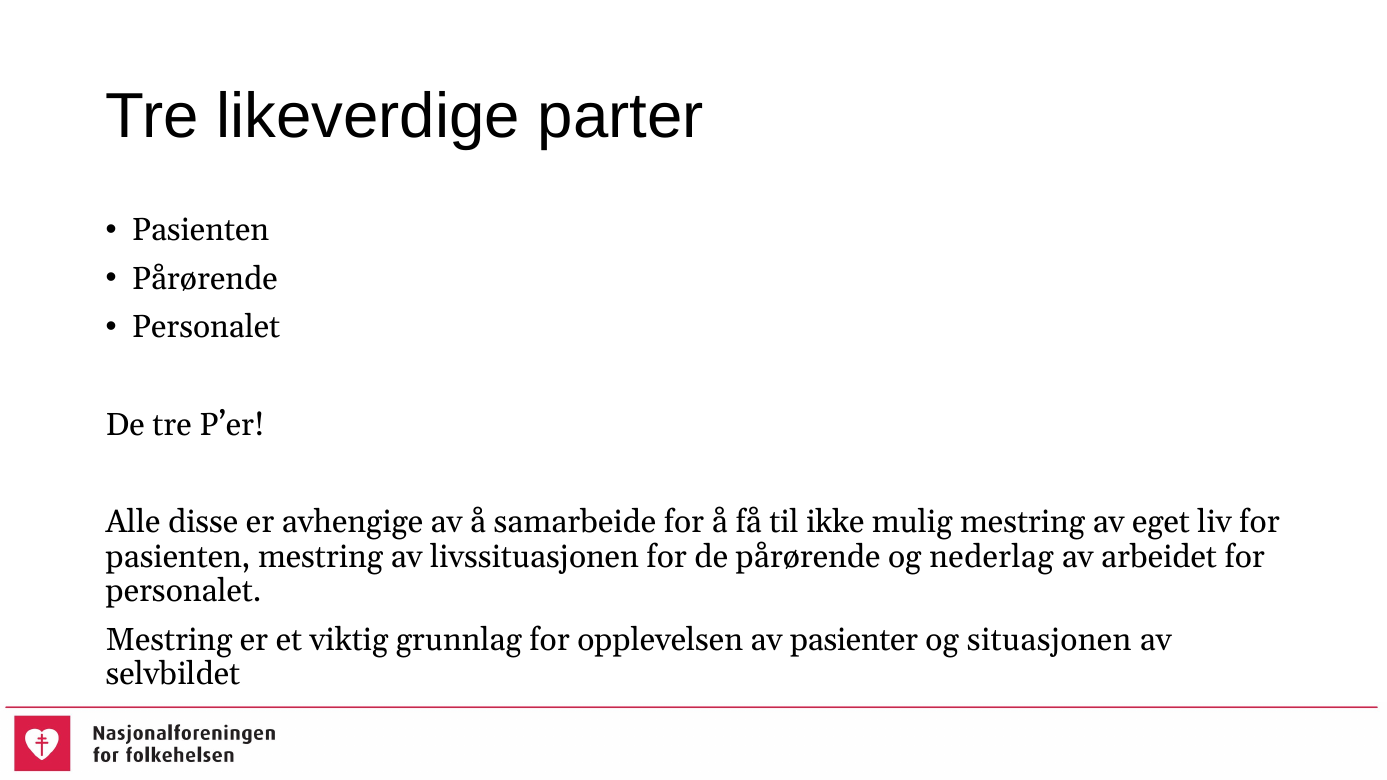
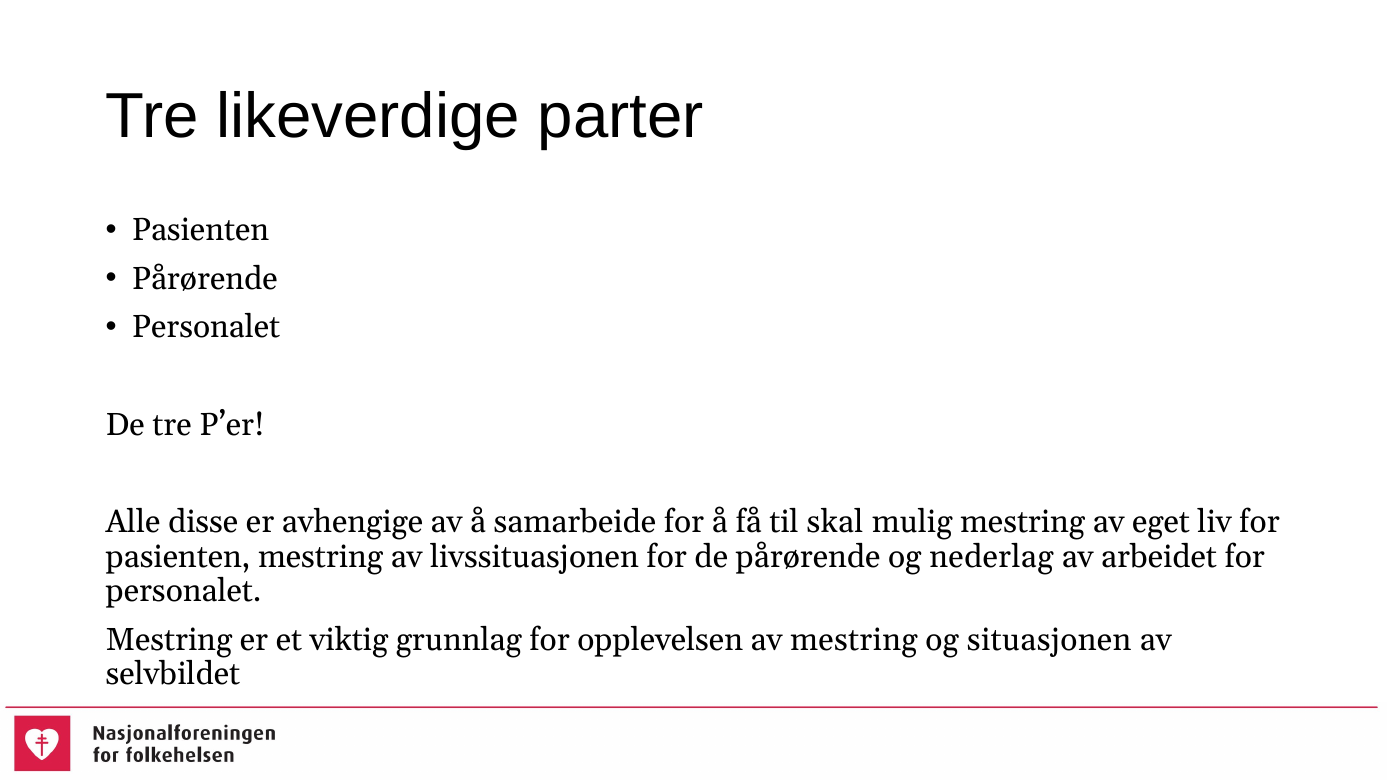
ikke: ikke -> skal (835, 522)
av pasienter: pasienter -> mestring (854, 640)
